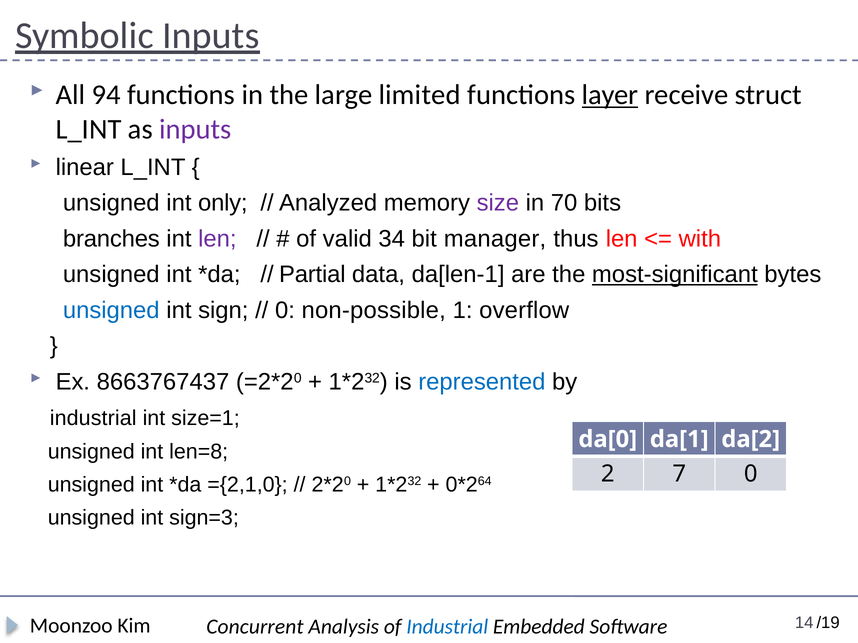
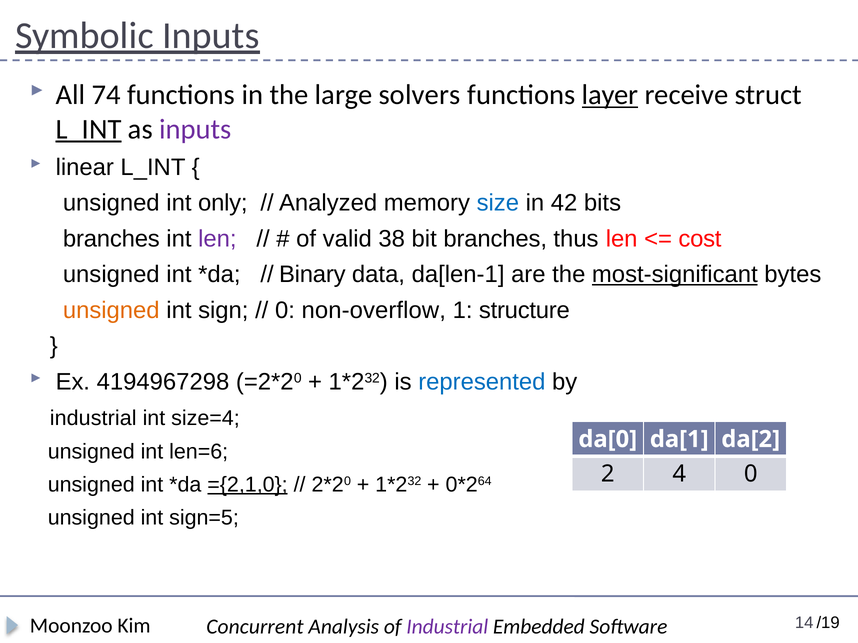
94: 94 -> 74 (106, 95)
limited: limited -> solvers (420, 95)
L_INT underline: none -> present (89, 129)
size colour: purple -> blue (498, 203)
70: 70 -> 42 (564, 203)
34: 34 -> 38 (392, 239)
bit manager: manager -> branches (495, 239)
with: with -> cost (700, 239)
Partial: Partial -> Binary (312, 275)
unsigned colour: blue -> orange (111, 311)
non-possible: non-possible -> non-overflow (374, 311)
overflow: overflow -> structure (524, 311)
8663767437: 8663767437 -> 4194967298 (163, 382)
size=1: size=1 -> size=4 (205, 419)
len=8: len=8 -> len=6 (199, 452)
7: 7 -> 4 (679, 474)
={2,1,0 underline: none -> present (248, 485)
sign=3: sign=3 -> sign=5 (204, 518)
Industrial colour: blue -> purple (447, 627)
